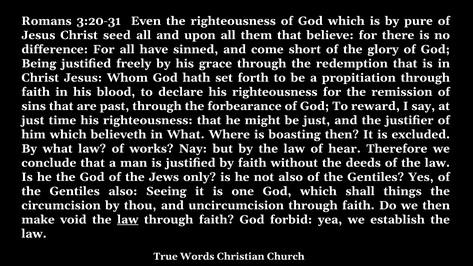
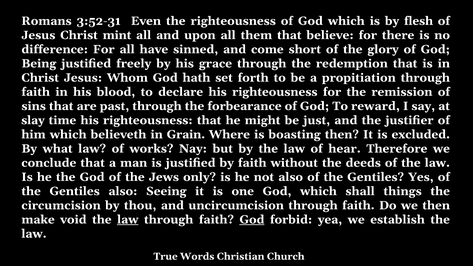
3:20-31: 3:20-31 -> 3:52-31 (99, 21)
pure: pure -> flesh (419, 21)
seed: seed -> mint (117, 35)
just: just -> slay (33, 120)
in What: What -> Grain (186, 134)
God underline: none -> present (252, 220)
